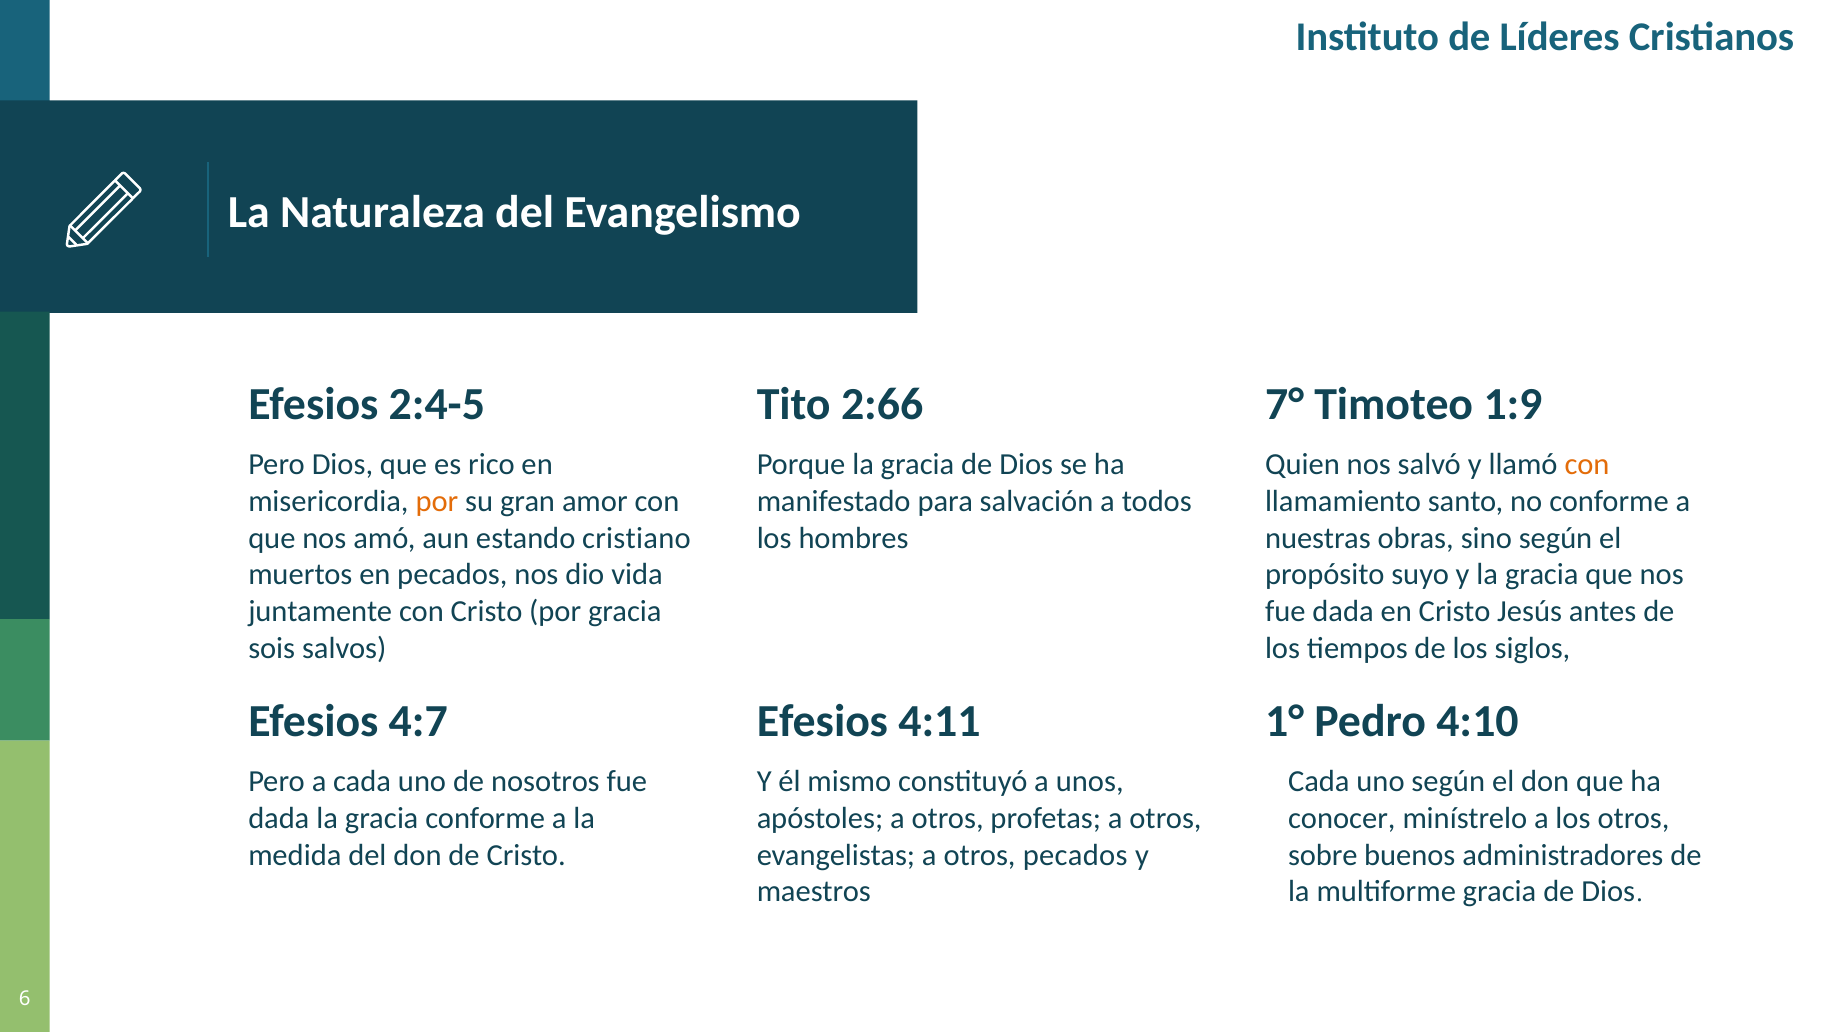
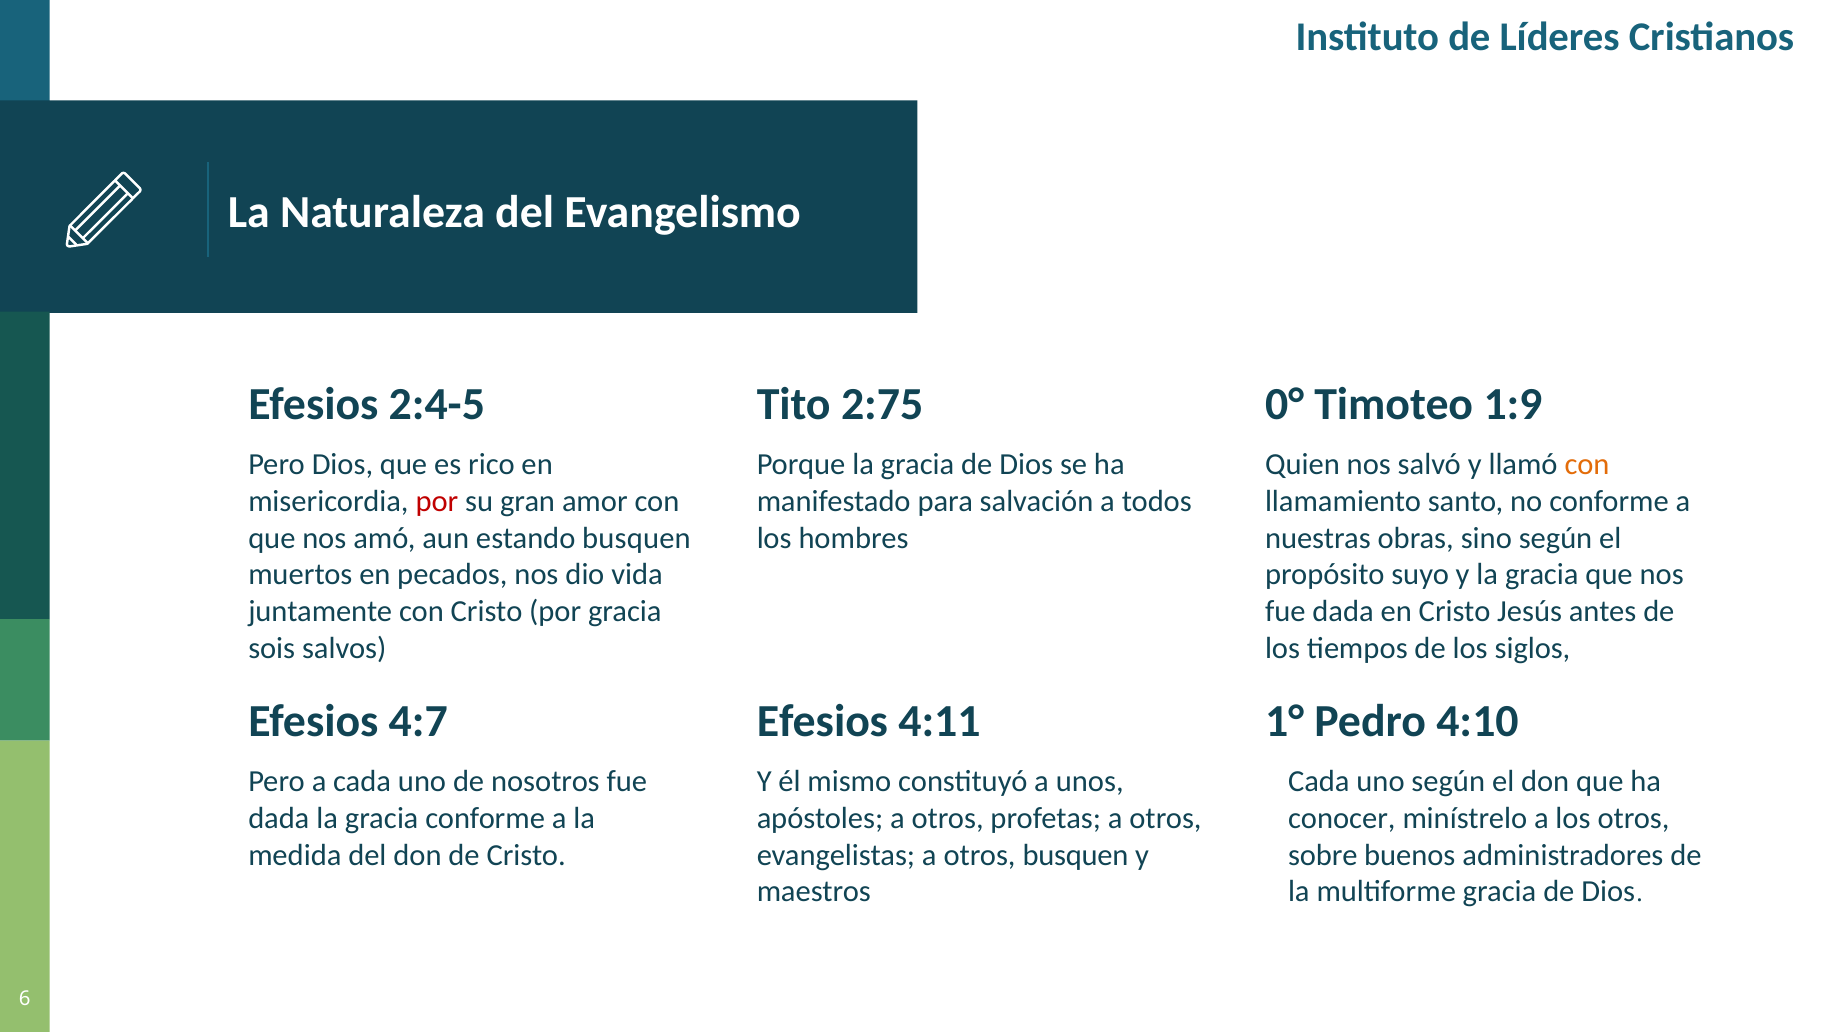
2:66: 2:66 -> 2:75 (882, 405)
7°: 7° -> 0° (1285, 405)
por colour: orange -> red (437, 501)
estando cristiano: cristiano -> busquen (636, 538)
otros pecados: pecados -> busquen (1076, 855)
